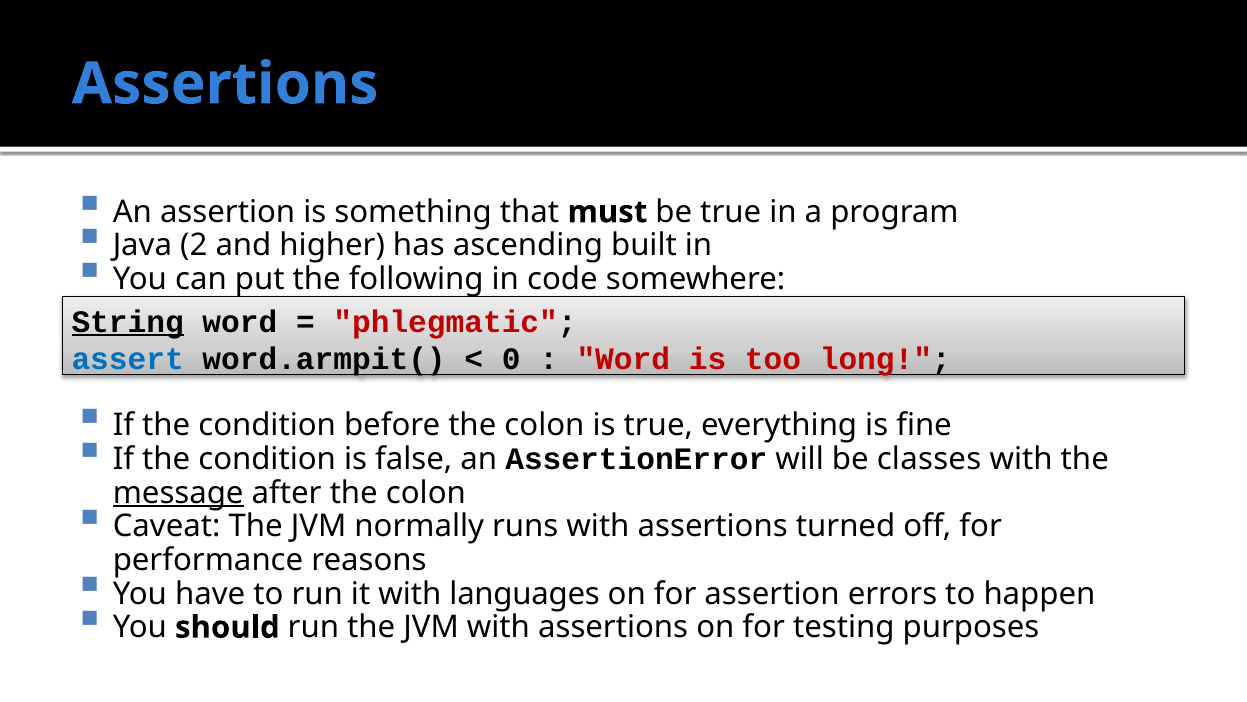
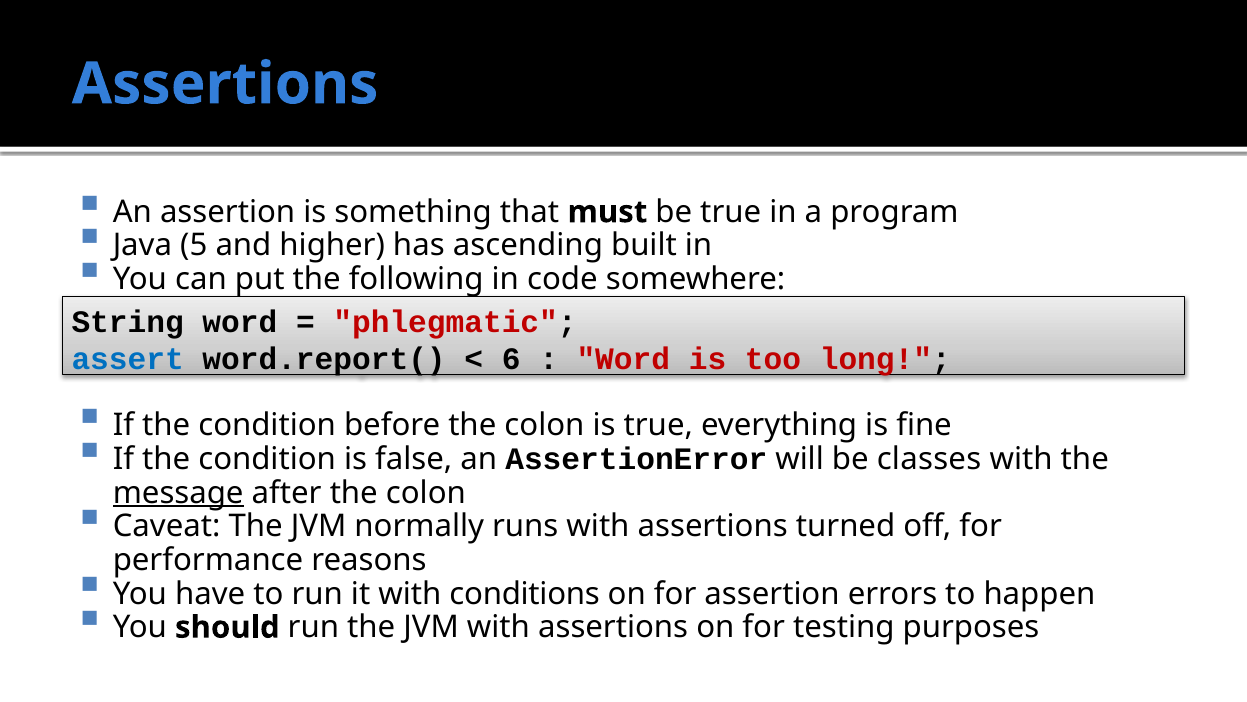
2: 2 -> 5 (194, 245)
String underline: present -> none (128, 322)
word.armpit(: word.armpit( -> word.report( (324, 359)
0: 0 -> 6 (511, 359)
languages: languages -> conditions (525, 593)
